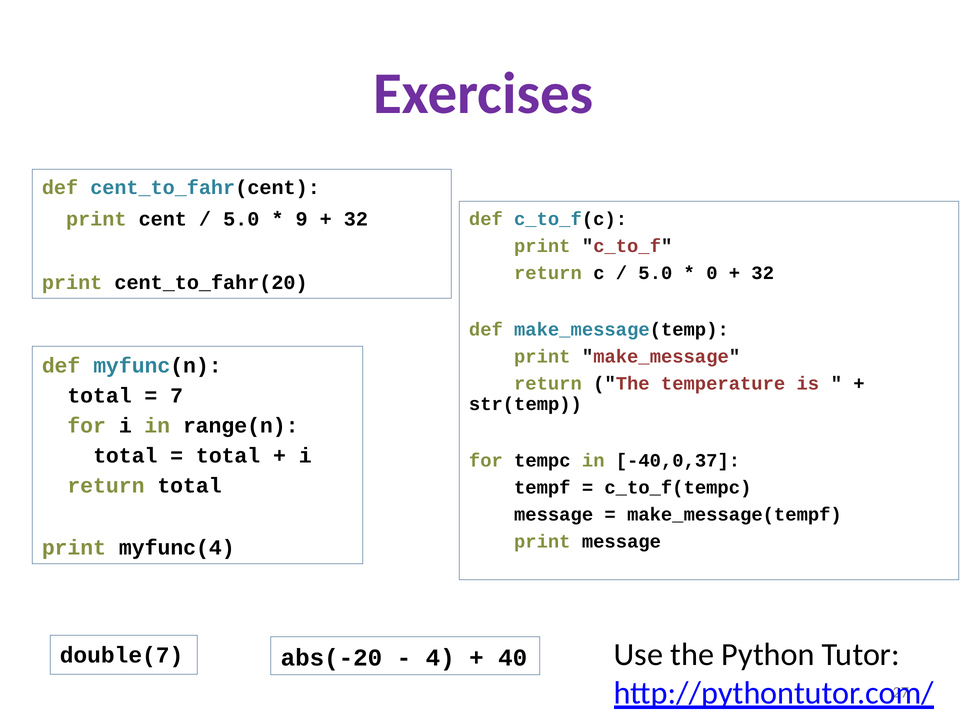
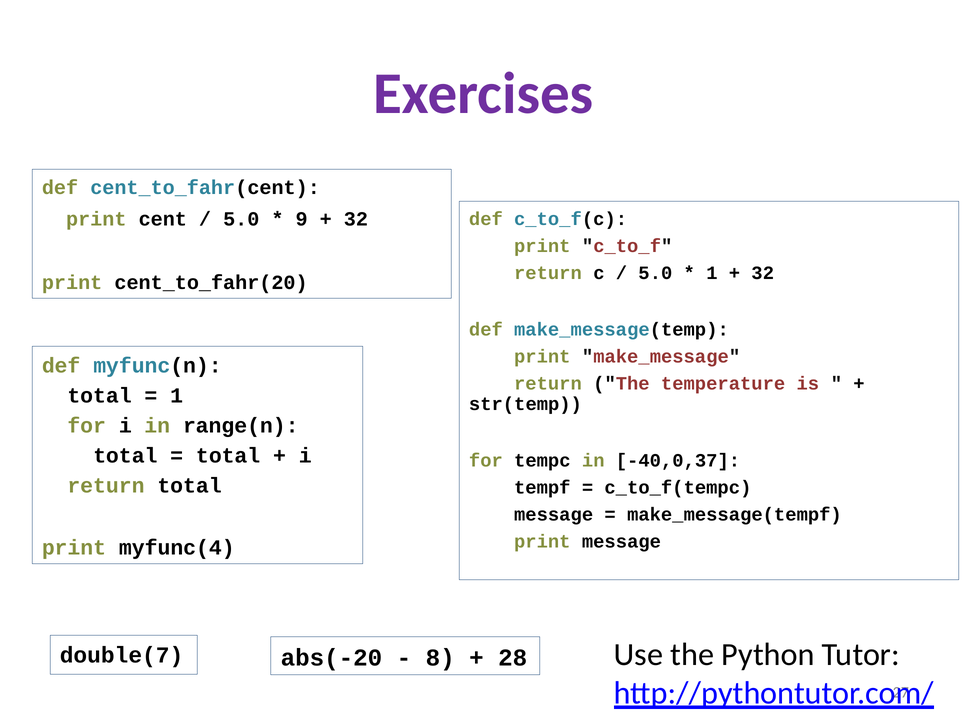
0: 0 -> 1 (712, 273)
7: 7 -> 1 (177, 396)
4: 4 -> 8 (440, 658)
40: 40 -> 28 (513, 658)
